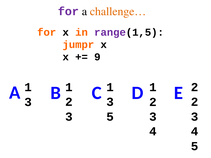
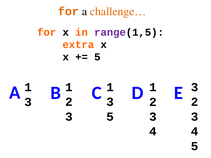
for colour: purple -> orange (68, 11)
jumpr: jumpr -> extra (78, 45)
9: 9 -> 5 (97, 57)
E 2: 2 -> 3 (195, 87)
